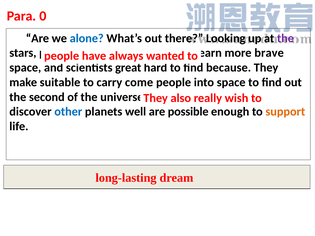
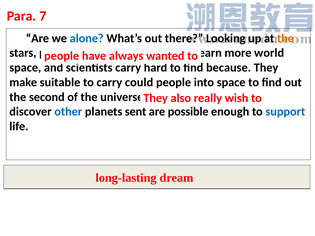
0: 0 -> 7 (43, 16)
the colour: purple -> orange (285, 38)
brave: brave -> world (269, 53)
scientists great: great -> carry (128, 68)
come: come -> could (139, 82)
well: well -> sent (136, 112)
support colour: orange -> blue (285, 112)
